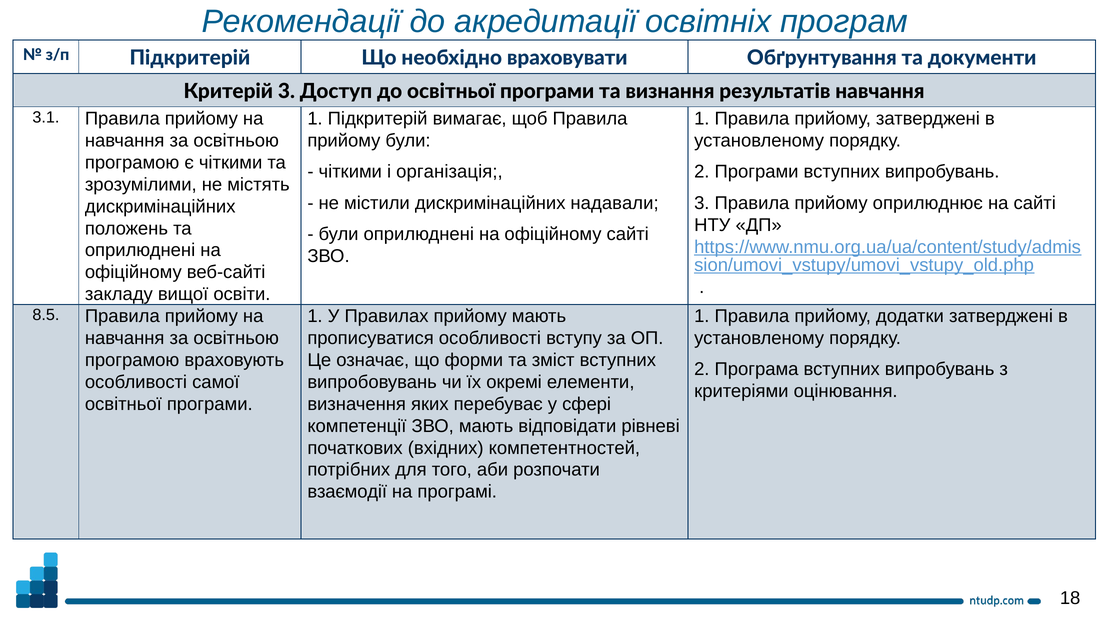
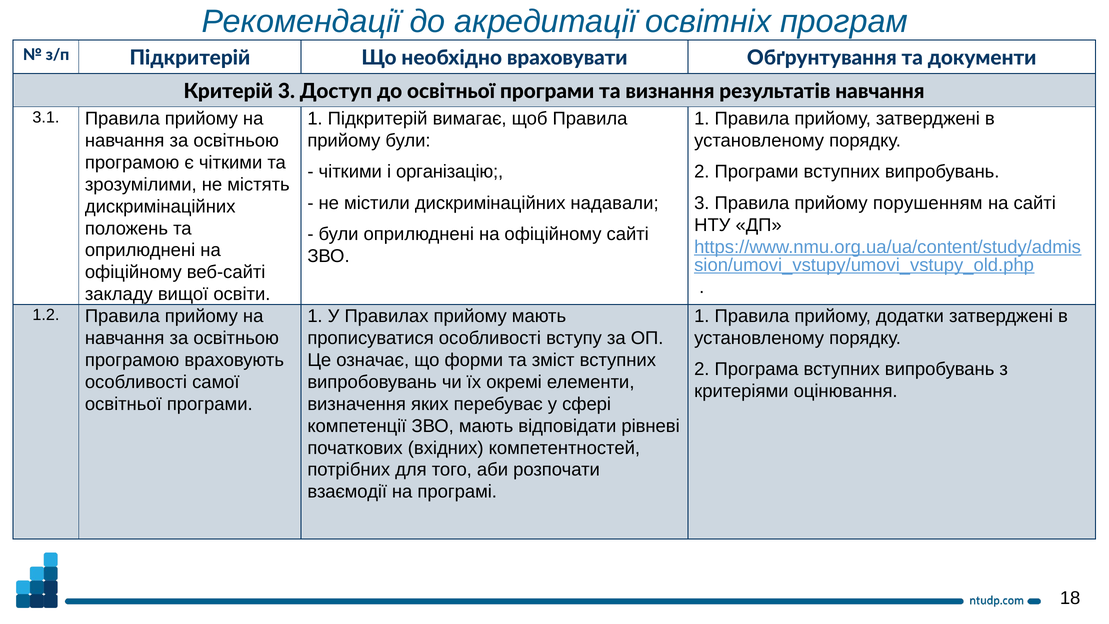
організація: організація -> організацію (450, 172)
оприлюднює: оприлюднює -> порушенням (928, 203)
8.5: 8.5 -> 1.2 (46, 315)
